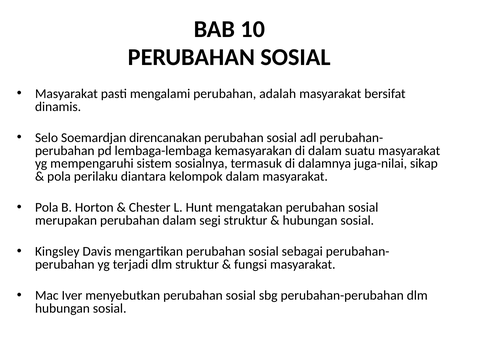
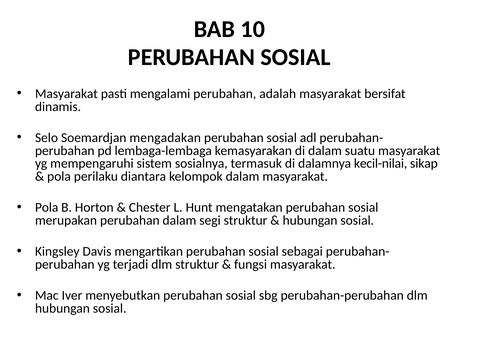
direncanakan: direncanakan -> mengadakan (165, 138)
juga-nilai: juga-nilai -> kecil-nilai (381, 164)
